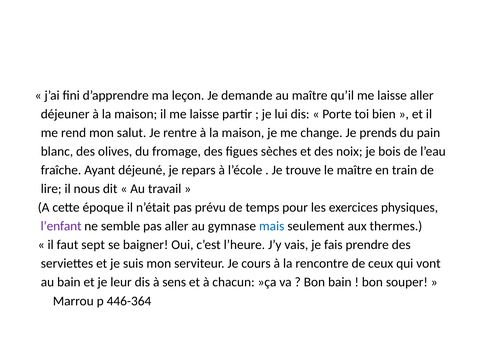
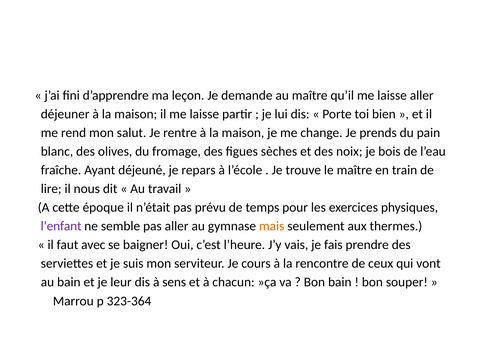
mais colour: blue -> orange (272, 226)
sept: sept -> avec (93, 244)
446-364: 446-364 -> 323-364 (129, 300)
